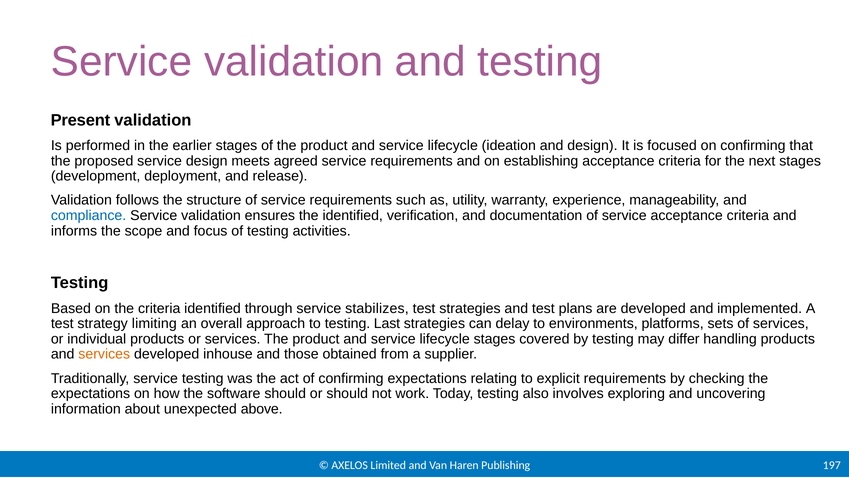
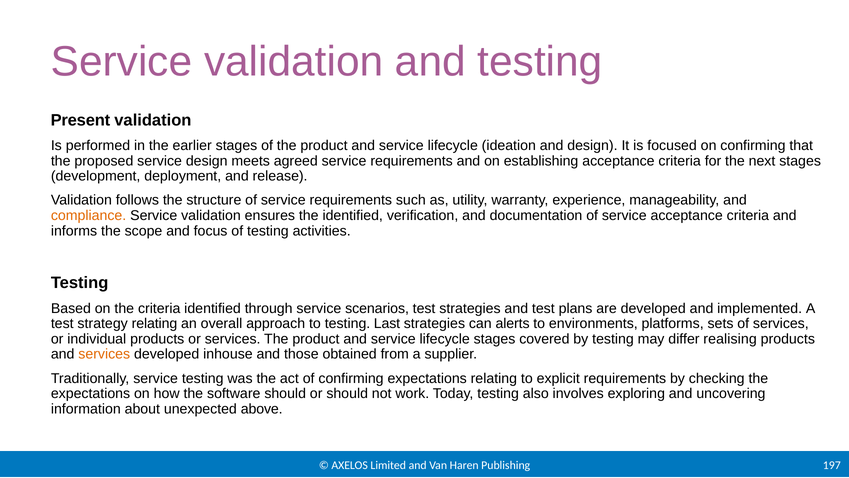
compliance colour: blue -> orange (89, 215)
stabilizes: stabilizes -> scenarios (377, 308)
strategy limiting: limiting -> relating (154, 323)
delay: delay -> alerts (513, 323)
handling: handling -> realising (730, 339)
